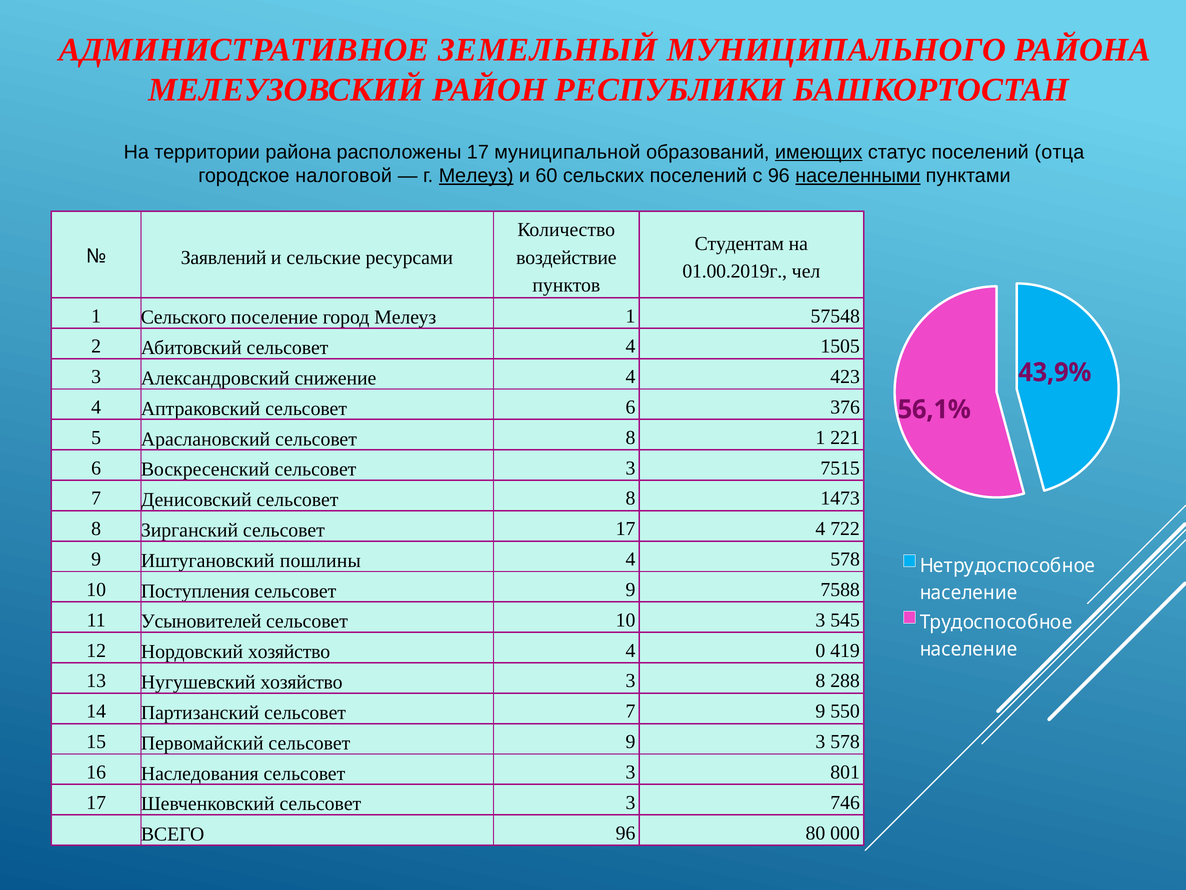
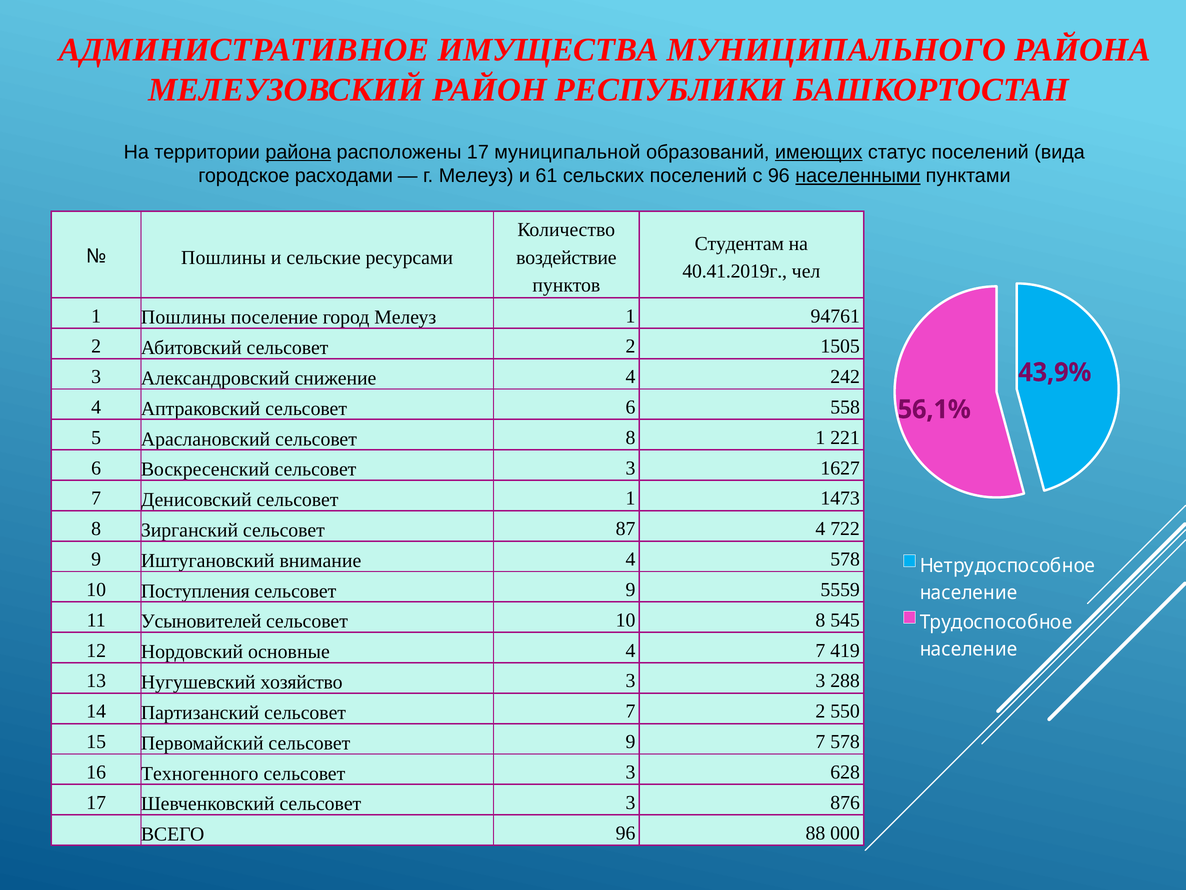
ЗЕМЕЛЬНЫЙ: ЗЕМЕЛЬНЫЙ -> ИМУЩЕСТВА (548, 50)
района underline: none -> present (298, 152)
отца: отца -> вида (1060, 152)
налоговой: налоговой -> расходами (344, 176)
Мелеуз underline: present -> none (476, 176)
60: 60 -> 61 (546, 176)
Заявлений: Заявлений -> Пошлины (223, 257)
01.00.2019г: 01.00.2019г -> 40.41.2019г (735, 271)
1 Сельского: Сельского -> Пошлины (183, 317)
57548: 57548 -> 94761 (835, 316)
сельсовет 4: 4 -> 2 (630, 346)
423: 423 -> 242 (845, 377)
376: 376 -> 558 (845, 407)
7515: 7515 -> 1627 (840, 468)
Денисовский сельсовет 8: 8 -> 1 (630, 498)
сельсовет 17: 17 -> 87 (626, 529)
пошлины: пошлины -> внимание (320, 560)
7588: 7588 -> 5559 (840, 589)
10 3: 3 -> 8 (820, 620)
Нордовский хозяйство: хозяйство -> основные (289, 652)
4 0: 0 -> 7 (820, 650)
3 8: 8 -> 3 (820, 681)
7 9: 9 -> 2 (820, 711)
9 3: 3 -> 7 (820, 741)
Наследования: Наследования -> Техногенного (200, 773)
801: 801 -> 628 (845, 772)
746: 746 -> 876 (845, 802)
80: 80 -> 88 (815, 833)
